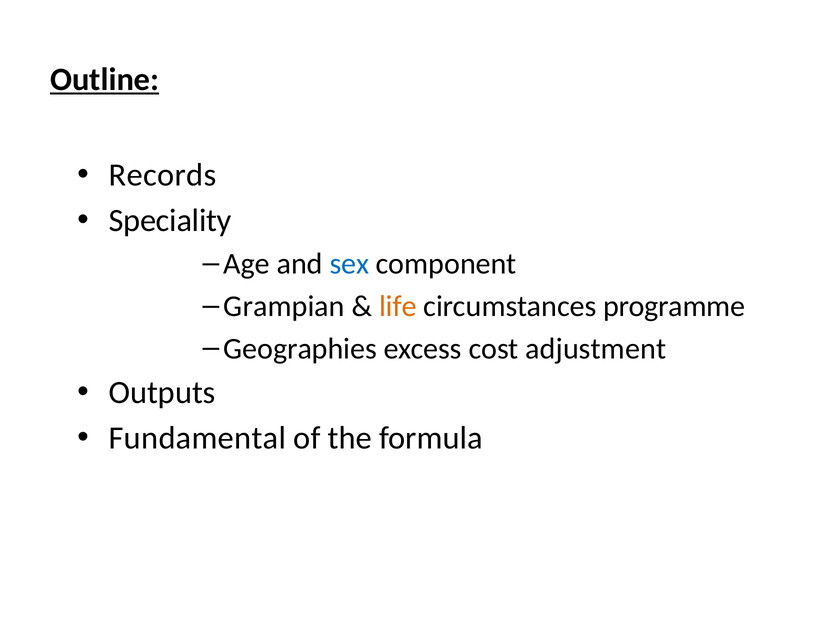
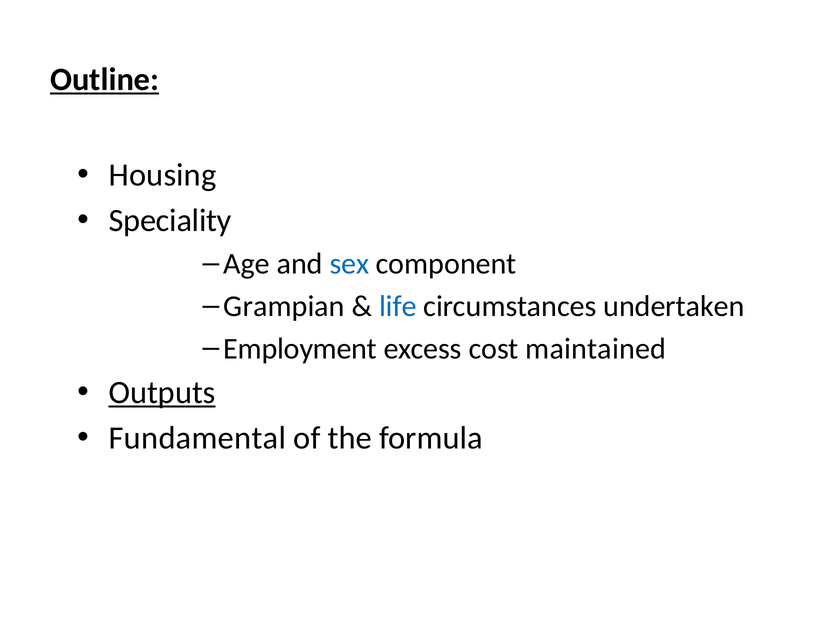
Records: Records -> Housing (163, 175)
life colour: orange -> blue (398, 306)
programme: programme -> undertaken (674, 306)
Geographies: Geographies -> Employment (300, 349)
adjustment: adjustment -> maintained (596, 349)
Outputs underline: none -> present (162, 393)
